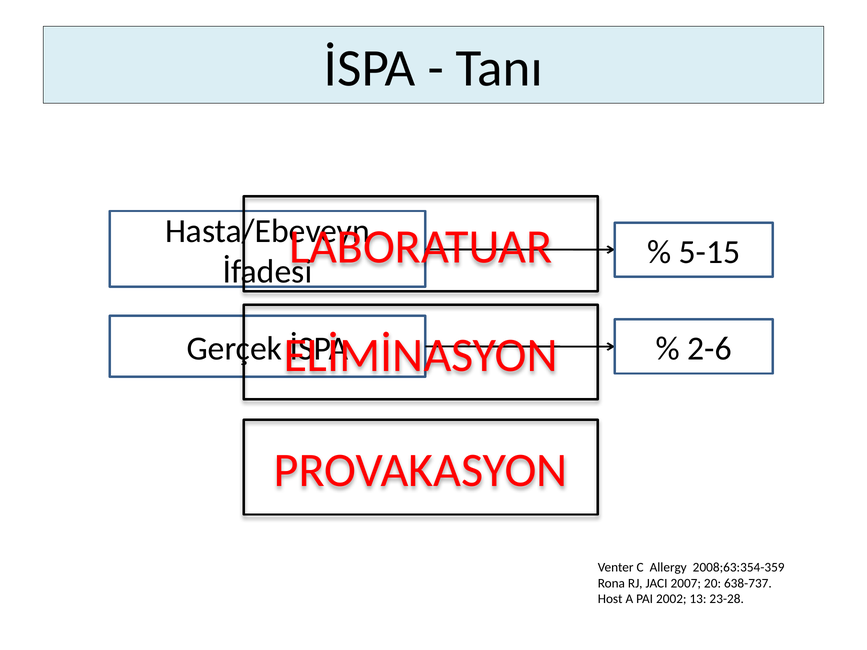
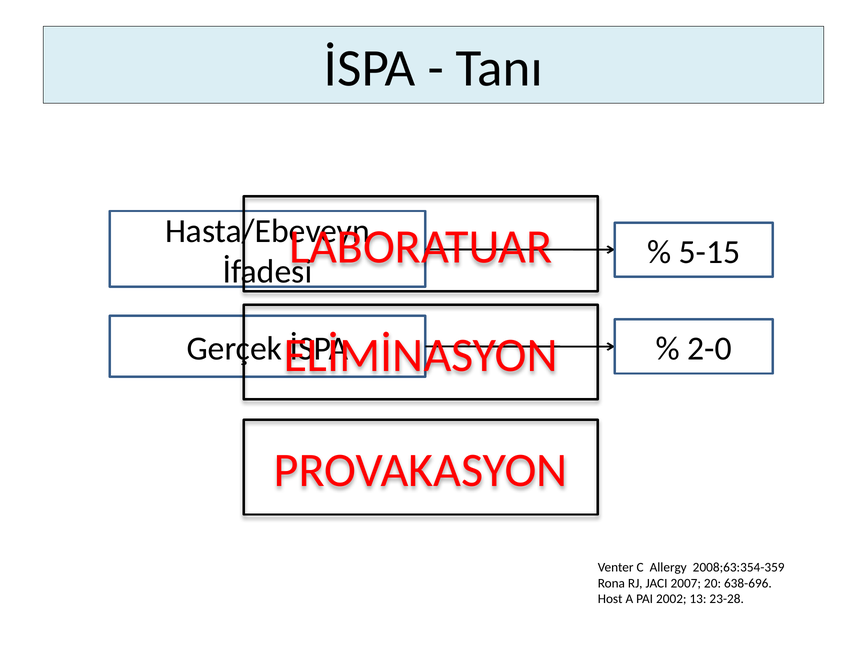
2-6: 2-6 -> 2-0 (710, 349)
638-737: 638-737 -> 638-696 (748, 583)
